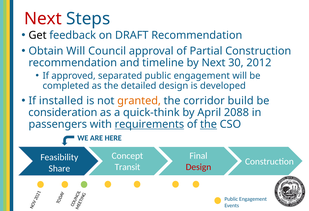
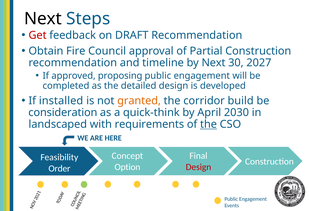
Next colour: red -> black (43, 19)
Get colour: black -> red (38, 35)
Obtain Will: Will -> Fire (76, 51)
2012: 2012 -> 2027 (259, 63)
separated: separated -> proposing (120, 76)
2088: 2088 -> 2030 (236, 112)
passengers: passengers -> landscaped (58, 124)
requirements underline: present -> none (149, 124)
Transit: Transit -> Option (127, 167)
Share: Share -> Order (59, 168)
